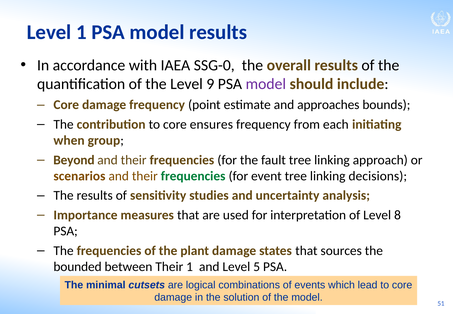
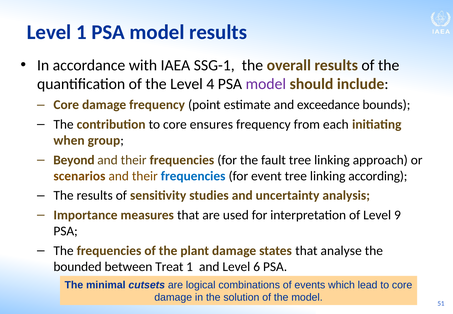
SSG-0: SSG-0 -> SSG-1 (214, 65)
9: 9 -> 4 (210, 84)
approaches: approaches -> exceedance (328, 105)
frequencies colour: green -> blue (193, 176)
decisions: decisions -> according (378, 176)
8: 8 -> 9 (397, 215)
sources: sources -> analyse (341, 250)
between Their: Their -> Treat (169, 266)
5: 5 -> 6 (257, 266)
